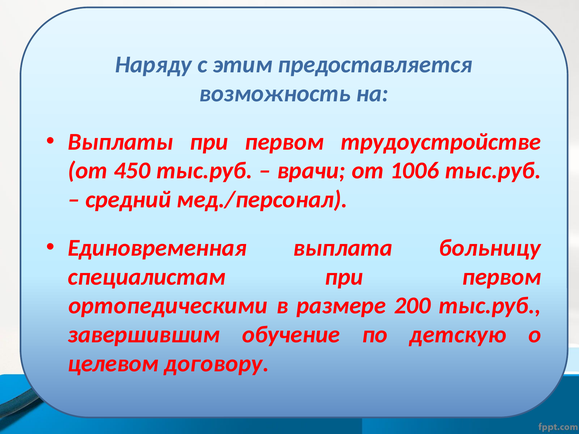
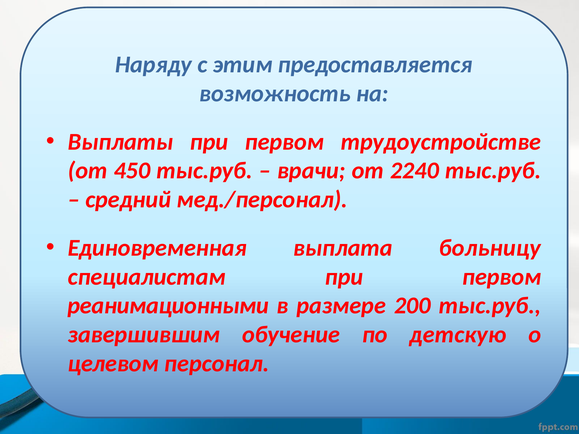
1006: 1006 -> 2240 (415, 171)
ортопедическими: ортопедическими -> реанимационными (168, 306)
договору: договору -> персонал (217, 364)
